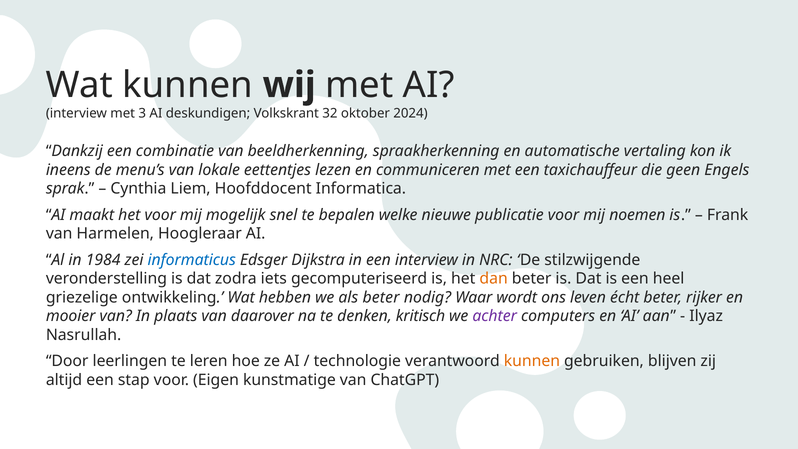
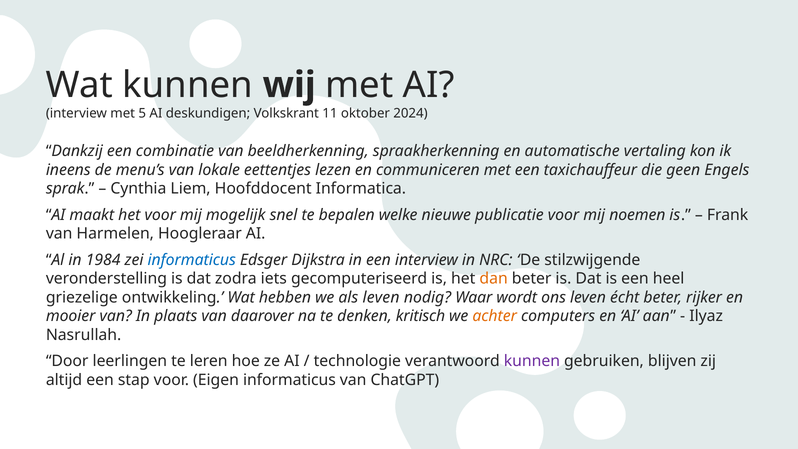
3: 3 -> 5 (142, 113)
32: 32 -> 11 (330, 113)
als beter: beter -> leven (381, 297)
achter colour: purple -> orange (495, 316)
kunnen colour: orange -> purple (532, 361)
Eigen kunstmatige: kunstmatige -> informaticus (289, 380)
